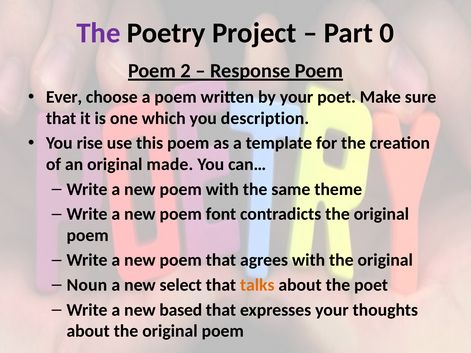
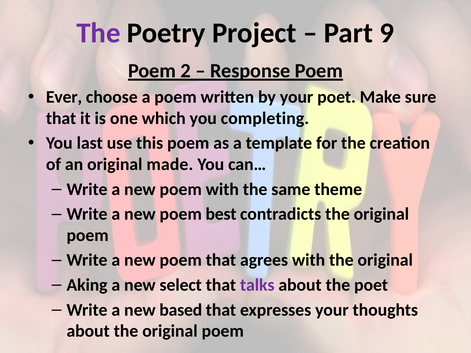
0: 0 -> 9 (387, 33)
description: description -> completing (265, 118)
rise: rise -> last (90, 143)
font: font -> best (221, 214)
Noun: Noun -> Aking (87, 285)
talks colour: orange -> purple (257, 285)
